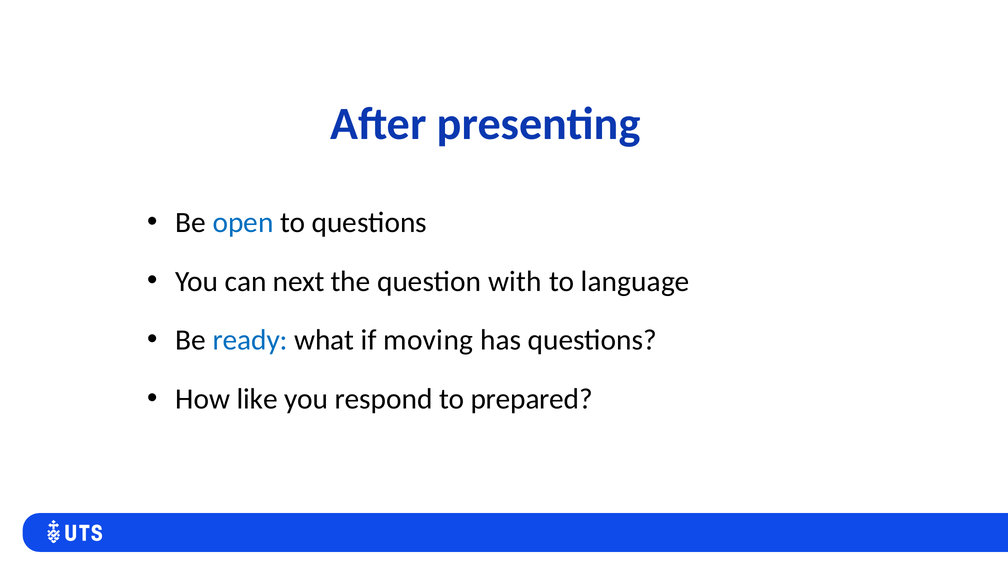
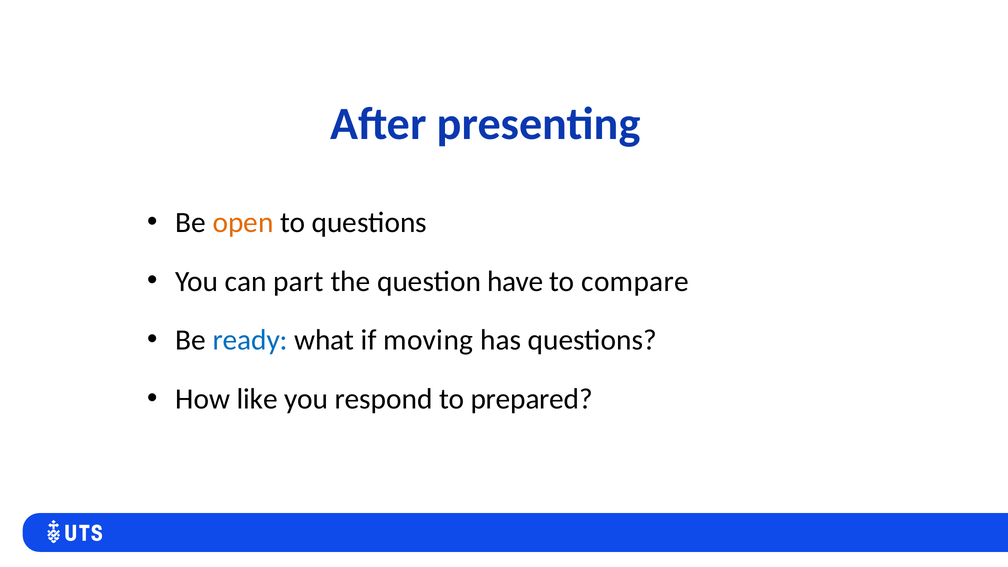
open colour: blue -> orange (243, 223)
next: next -> part (298, 281)
with: with -> have (515, 281)
language: language -> compare (635, 281)
